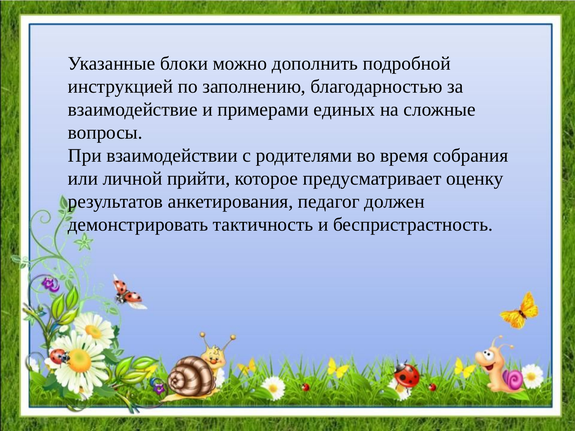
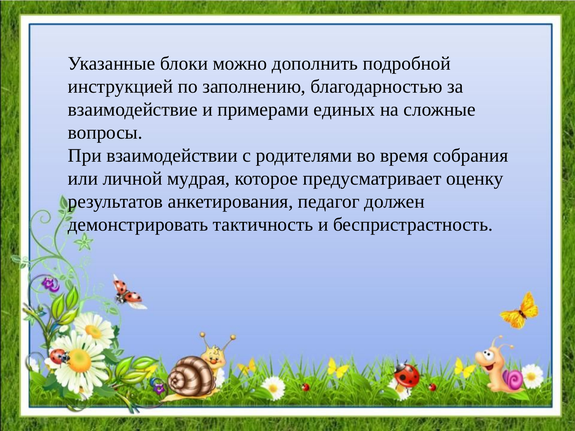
прийти: прийти -> мудрая (199, 179)
